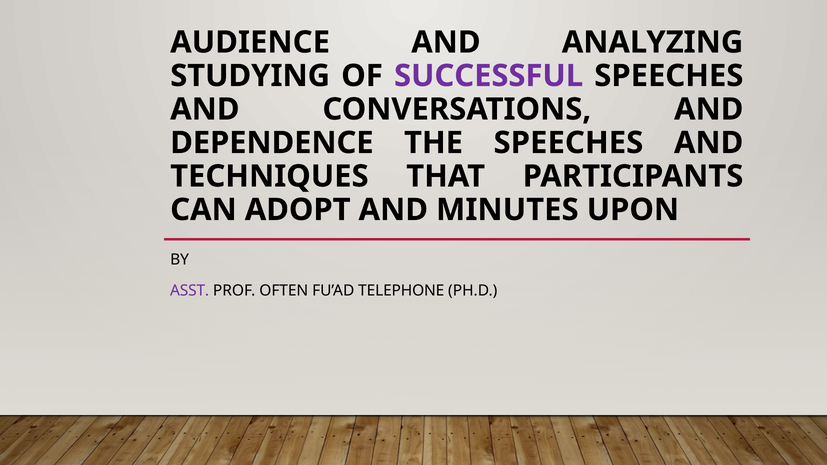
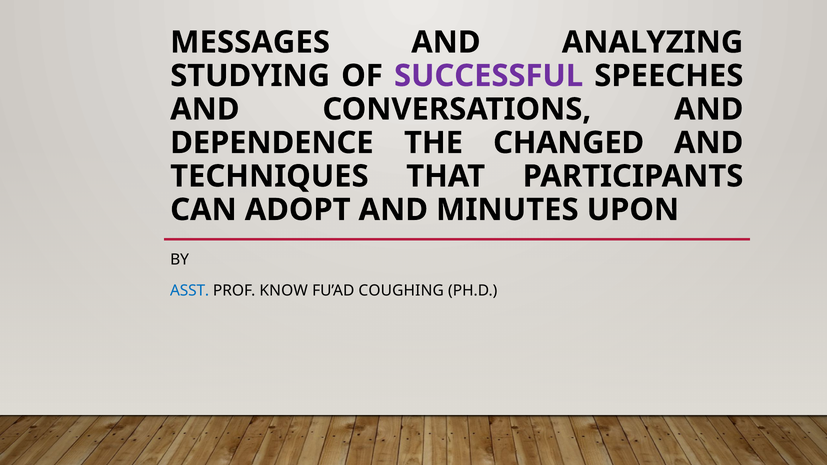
AUDIENCE: AUDIENCE -> MESSAGES (250, 42)
THE SPEECHES: SPEECHES -> CHANGED (569, 143)
ASST colour: purple -> blue (190, 291)
OFTEN: OFTEN -> KNOW (284, 291)
TELEPHONE: TELEPHONE -> COUGHING (401, 291)
